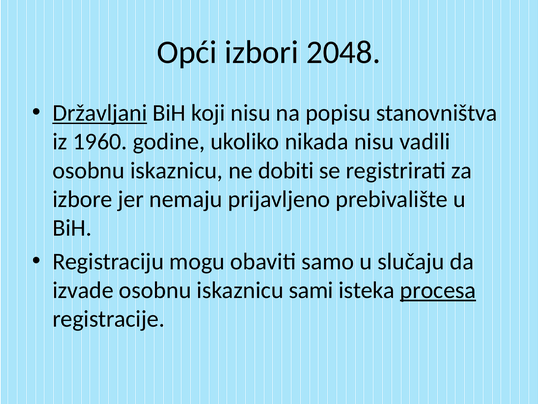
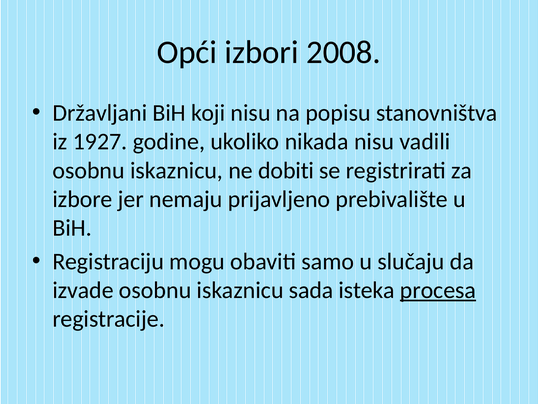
2048: 2048 -> 2008 (343, 52)
Državljani underline: present -> none (100, 113)
1960: 1960 -> 1927 (100, 142)
sami: sami -> sada (311, 290)
